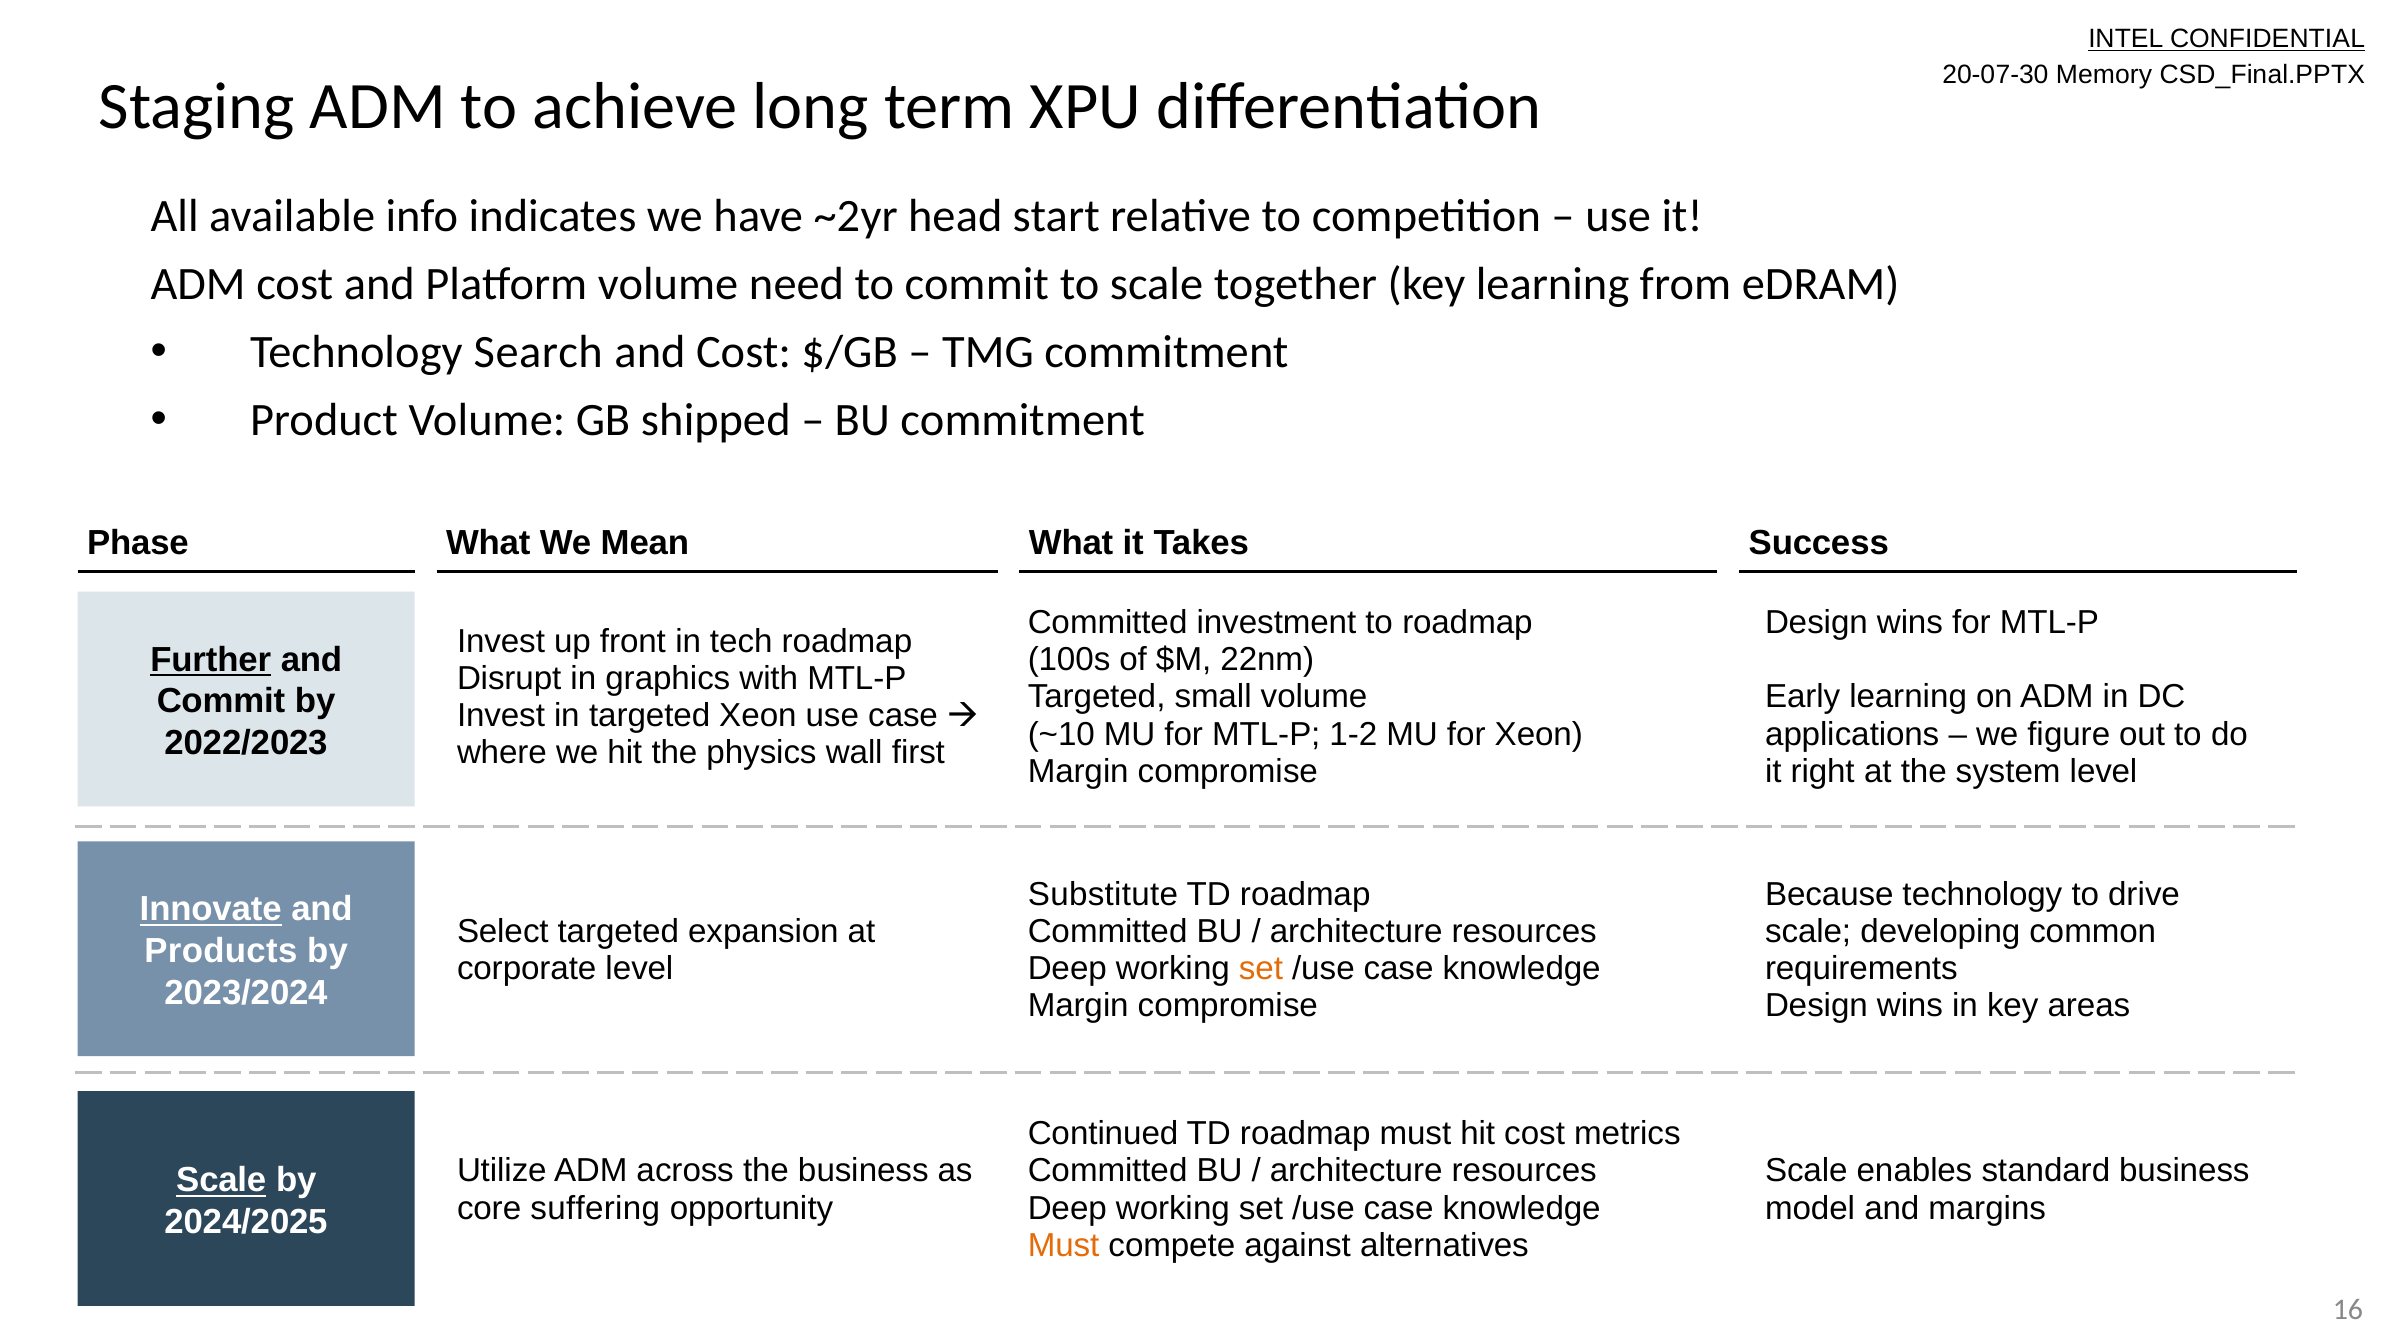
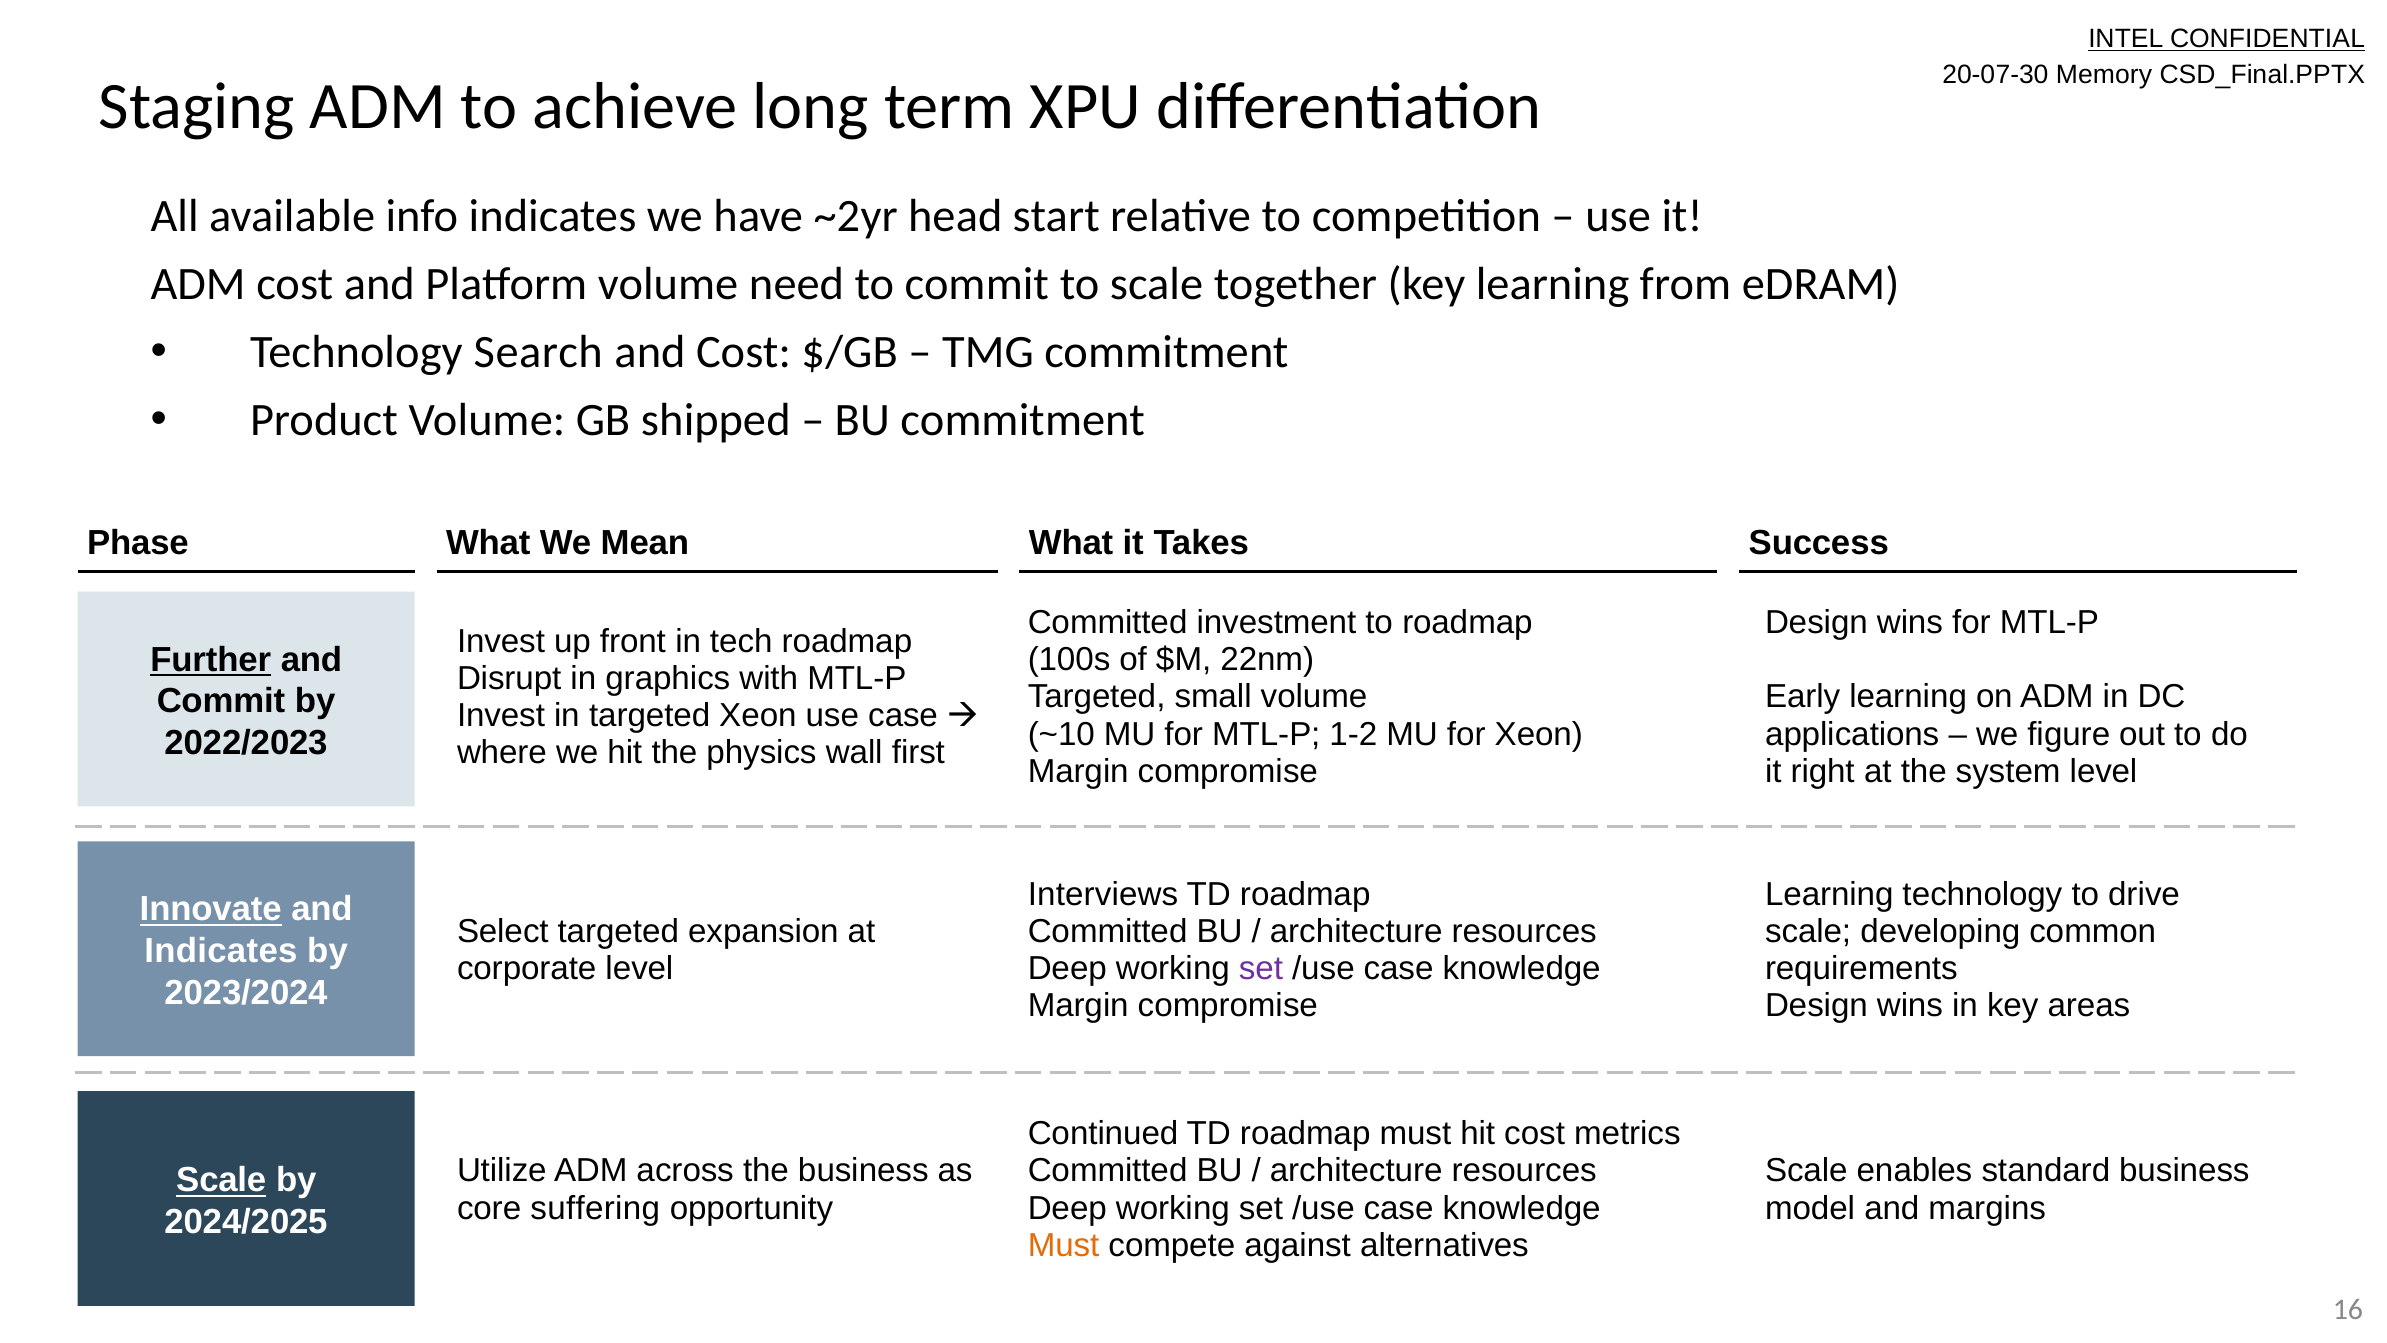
Substitute: Substitute -> Interviews (1103, 894)
Because: Because -> Learning (1829, 894)
Products: Products -> Indicates (221, 951)
set colour: orange -> purple (1261, 968)
